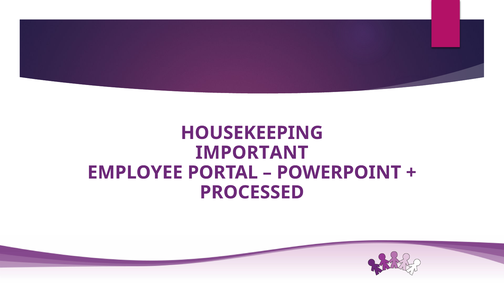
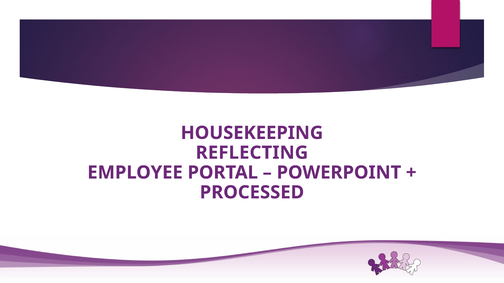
IMPORTANT: IMPORTANT -> REFLECTING (252, 153)
